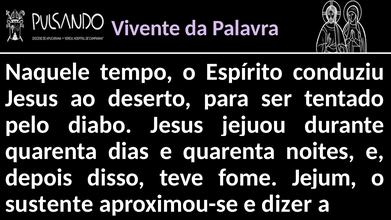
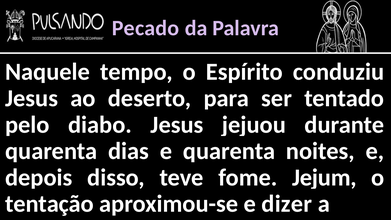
Vivente: Vivente -> Pecado (146, 28)
sustente: sustente -> tentação (49, 204)
